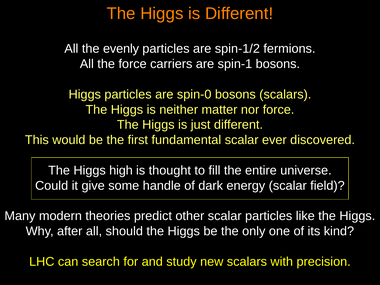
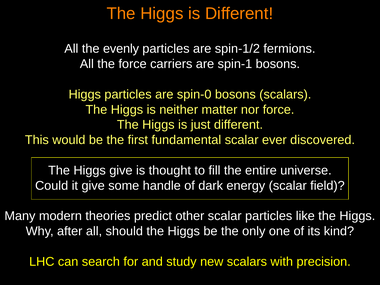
Higgs high: high -> give (121, 170)
